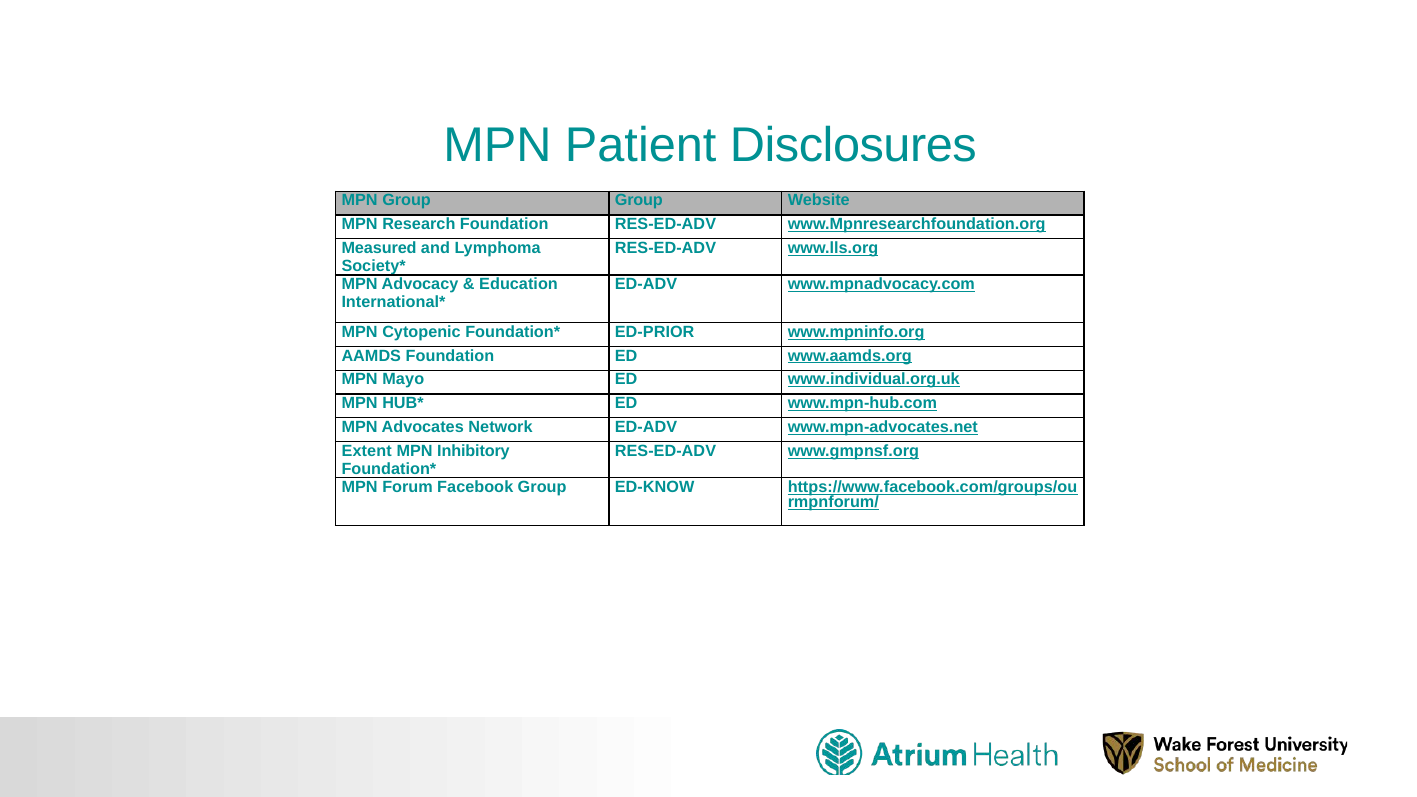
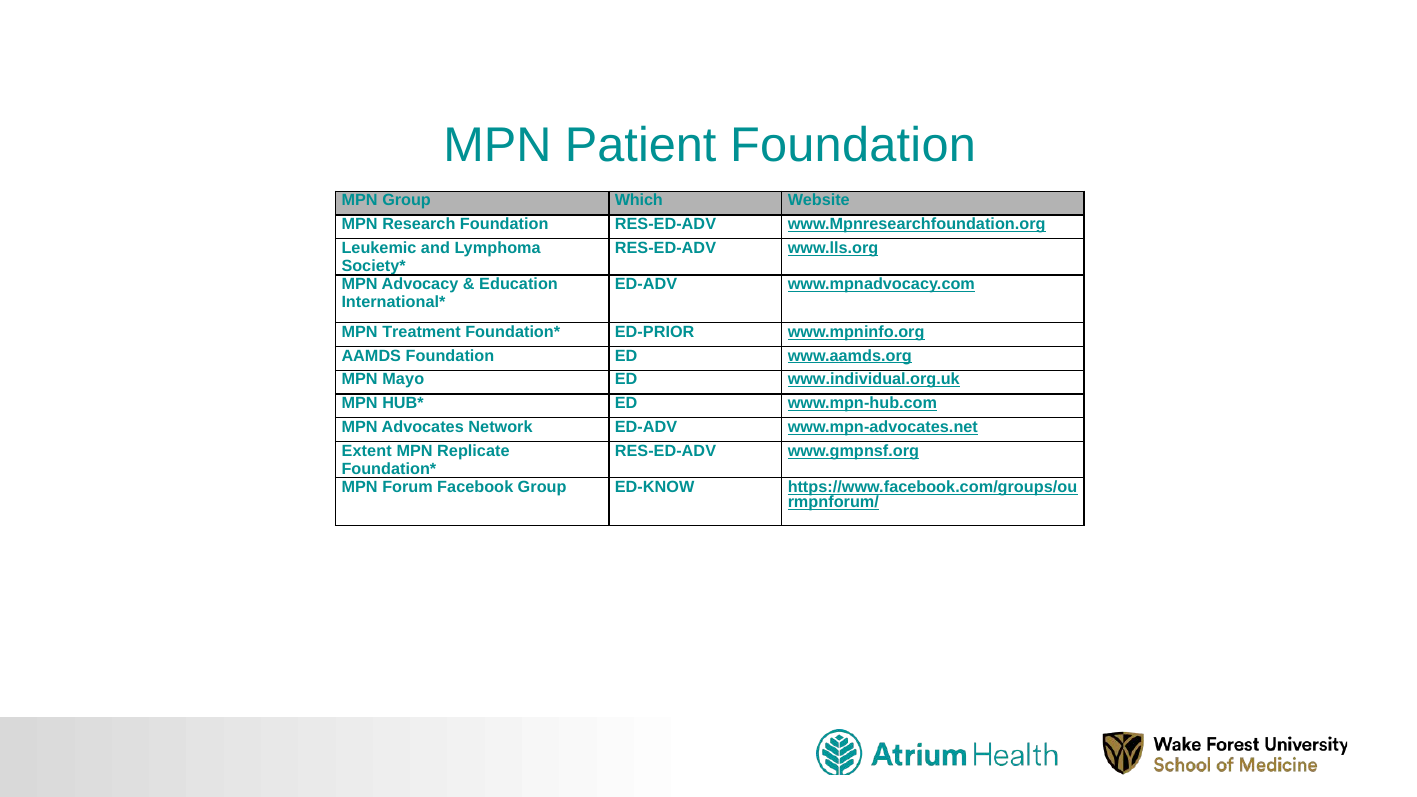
Patient Disclosures: Disclosures -> Foundation (853, 146)
Group Group: Group -> Which (639, 201)
Measured: Measured -> Leukemic (379, 248)
Cytopenic: Cytopenic -> Treatment (422, 332)
Inhibitory: Inhibitory -> Replicate (473, 451)
